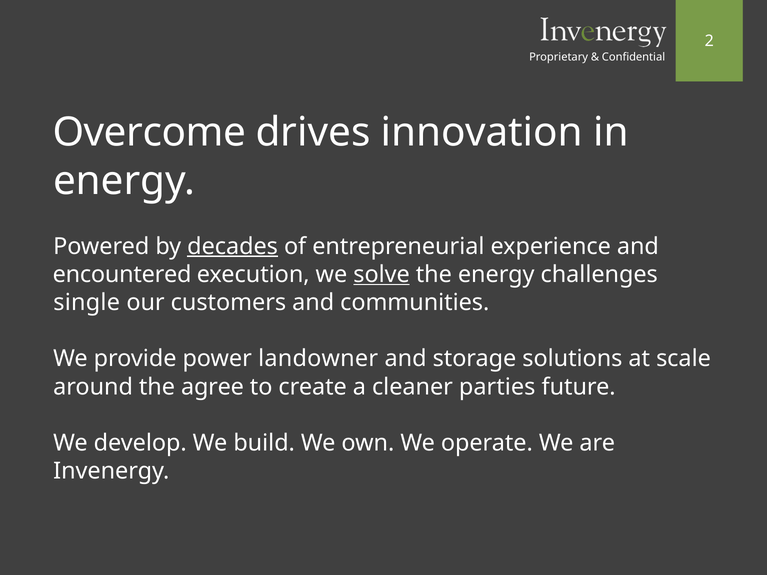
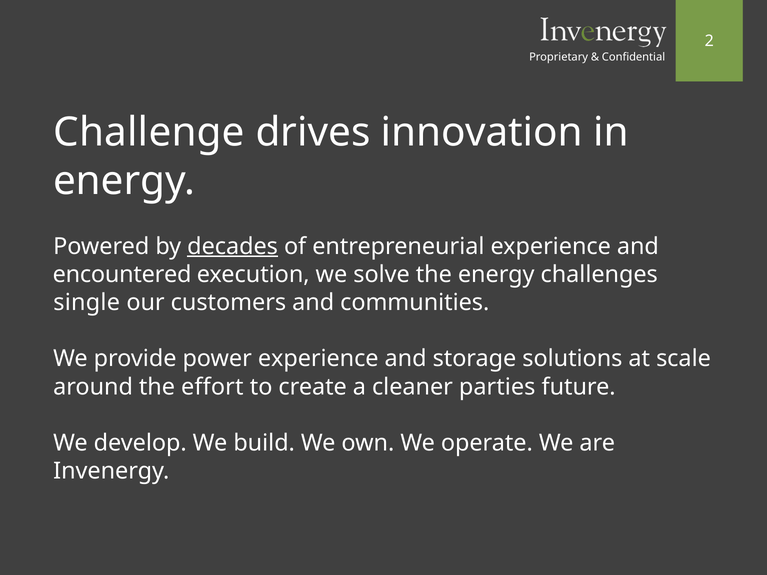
Overcome: Overcome -> Challenge (149, 133)
solve underline: present -> none (382, 275)
power landowner: landowner -> experience (318, 359)
agree: agree -> effort (212, 387)
